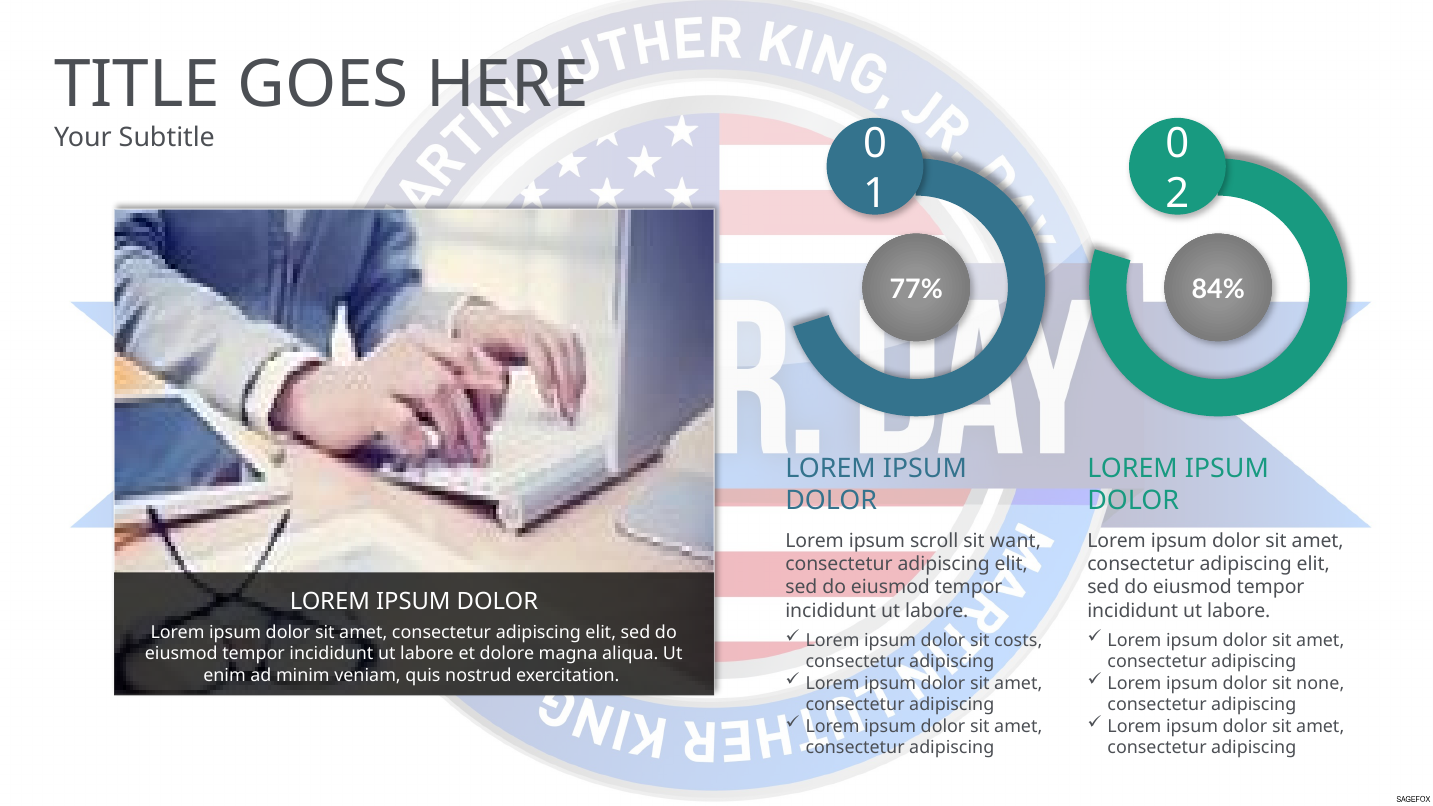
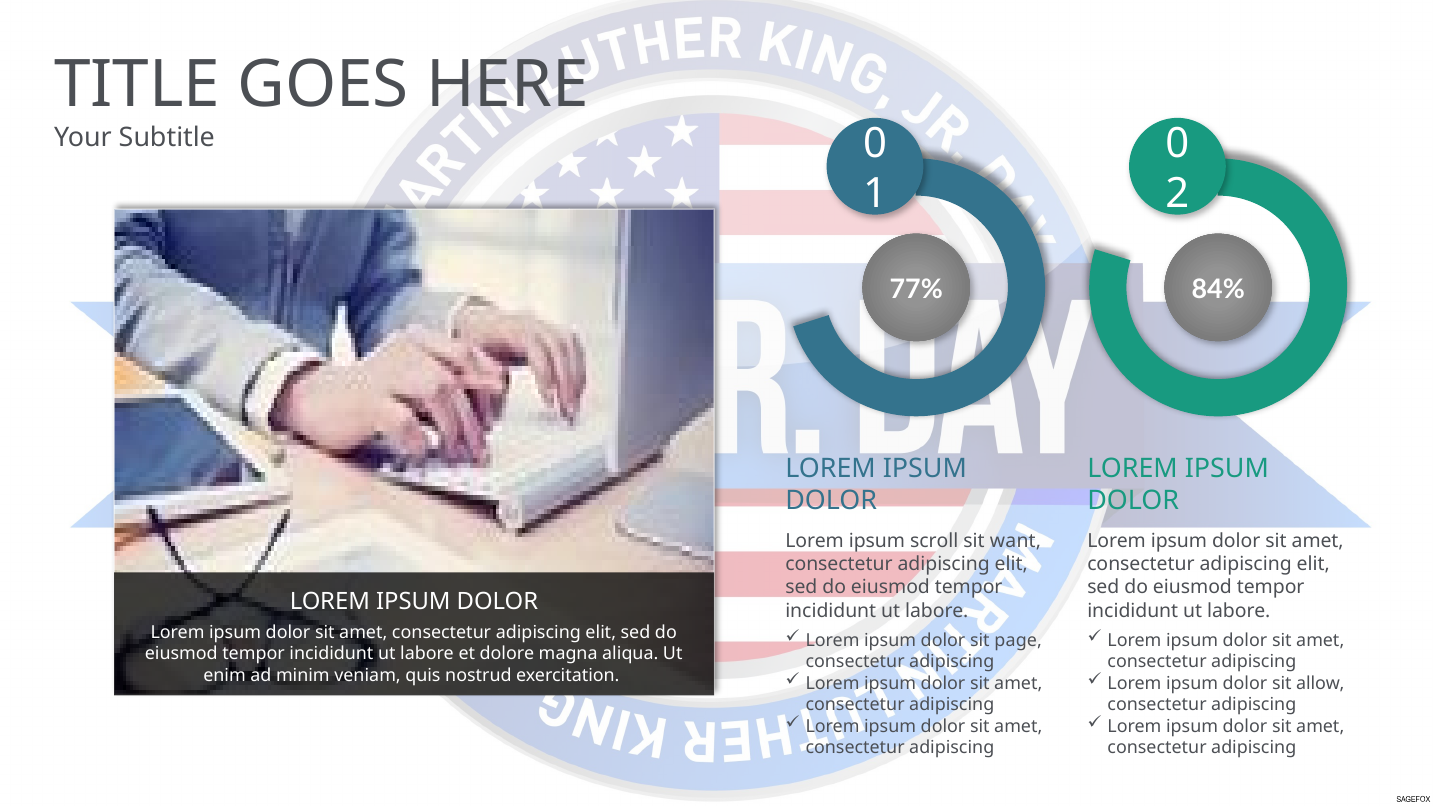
costs: costs -> page (1018, 640)
none: none -> allow (1320, 683)
